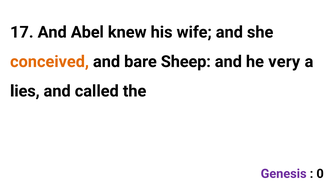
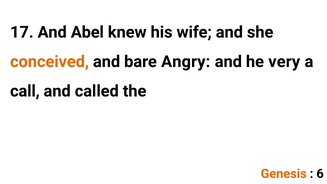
Sheep: Sheep -> Angry (186, 62)
lies: lies -> call (25, 91)
Genesis colour: purple -> orange (284, 174)
0: 0 -> 6 (320, 174)
